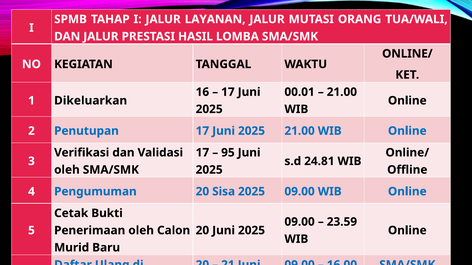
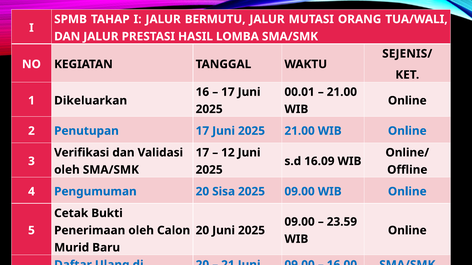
LAYANAN: LAYANAN -> BERMUTU (215, 19)
ONLINE/: ONLINE/ -> SEJENIS/ (407, 54)
95: 95 -> 12 (228, 153)
24.81: 24.81 -> 16.09 (319, 161)
